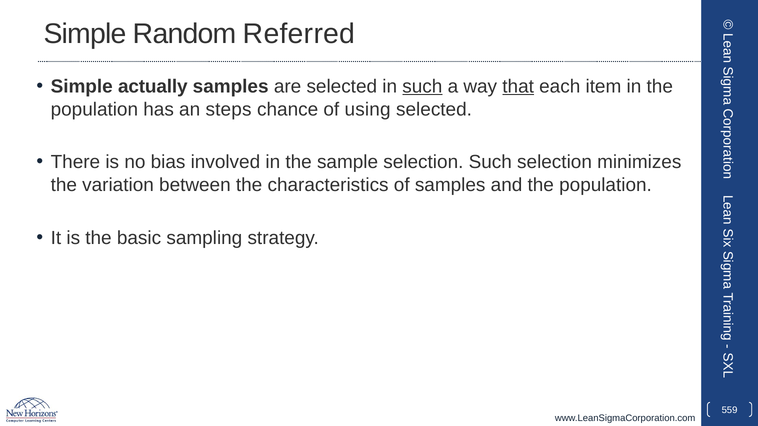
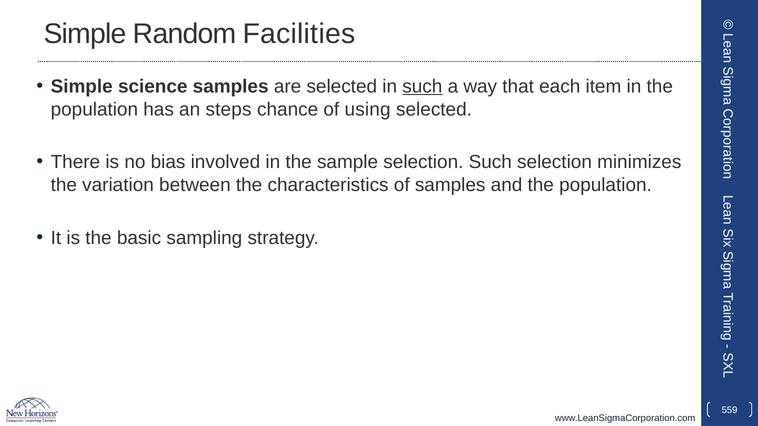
Referred: Referred -> Facilities (299, 34)
actually: actually -> science (153, 87)
that underline: present -> none (518, 87)
